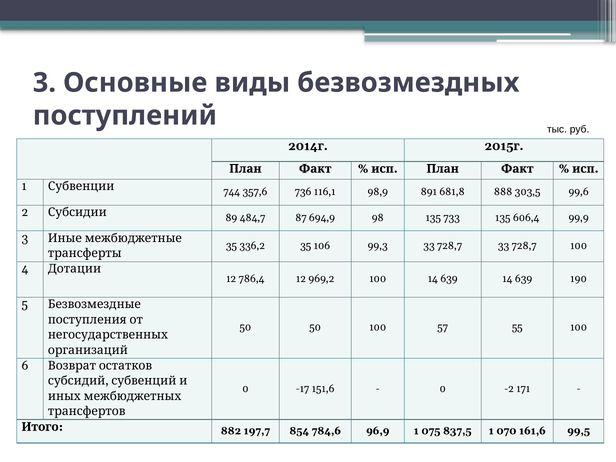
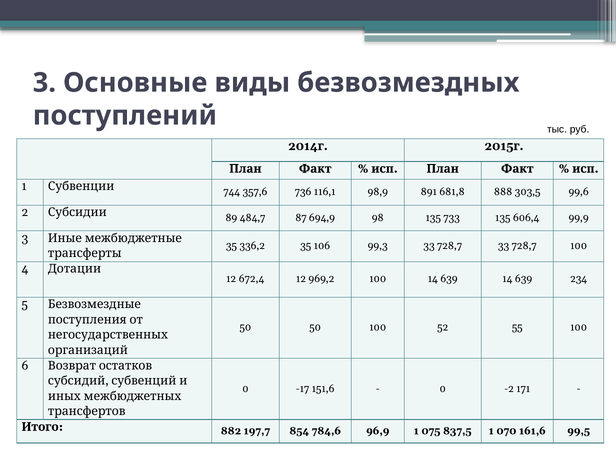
786,4: 786,4 -> 672,4 (252, 279)
190: 190 -> 234 (579, 279)
57: 57 -> 52 (443, 327)
